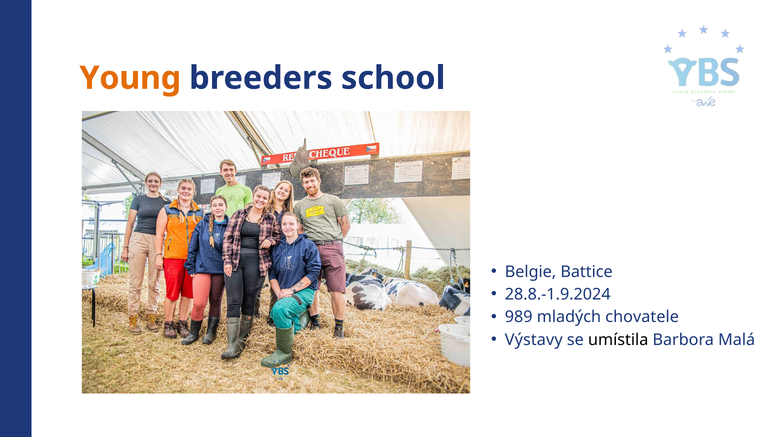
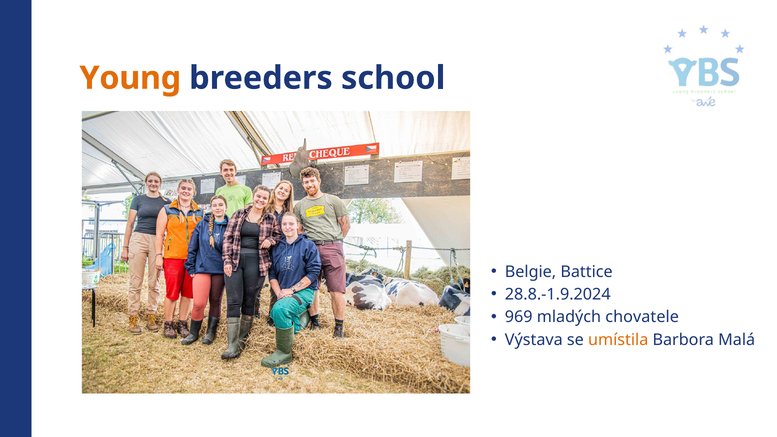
989: 989 -> 969 (519, 317)
Výstavy: Výstavy -> Výstava (534, 340)
umístila colour: black -> orange (618, 340)
